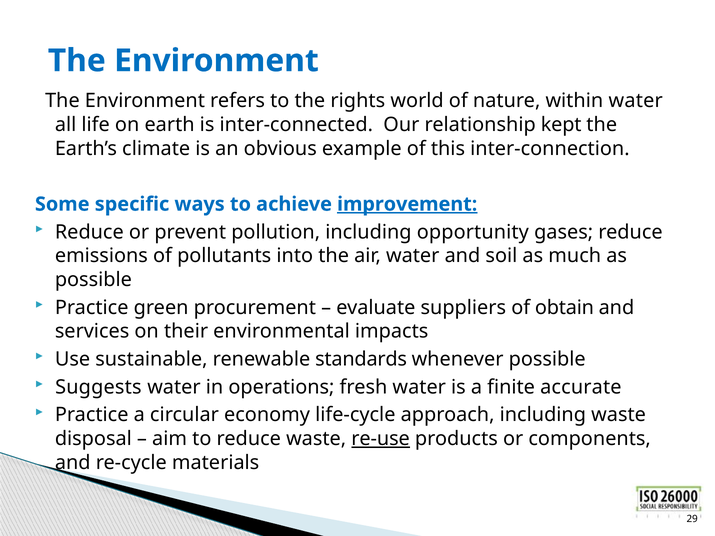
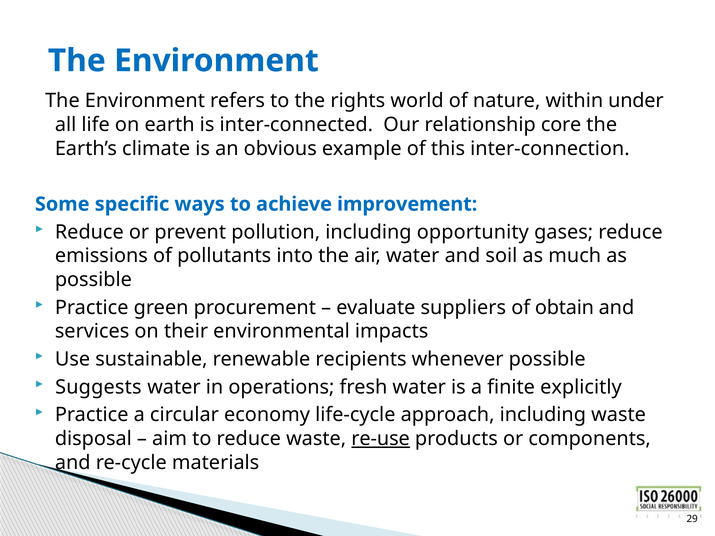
within water: water -> under (636, 101)
kept: kept -> core (561, 125)
improvement underline: present -> none (407, 204)
standards: standards -> recipients (361, 359)
accurate: accurate -> explicitly (581, 387)
